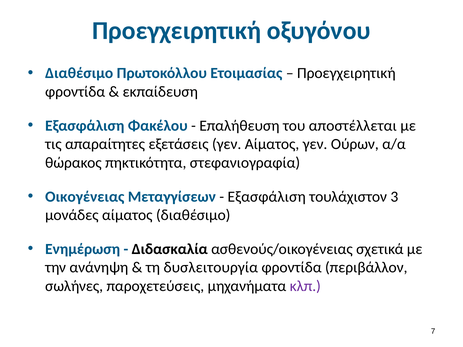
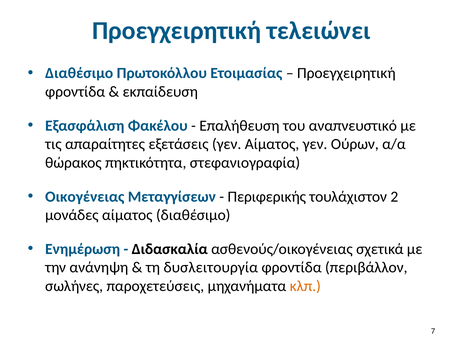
οξυγόνου: οξυγόνου -> τελειώνει (319, 31)
αποστέλλεται: αποστέλλεται -> αναπνευστικό (353, 126)
Εξασφάλιση: Εξασφάλιση -> Περιφερικής (267, 197)
3: 3 -> 2 (394, 197)
κλπ colour: purple -> orange (305, 286)
